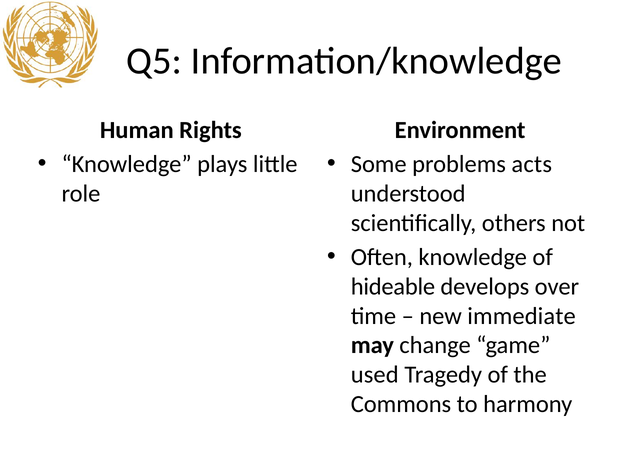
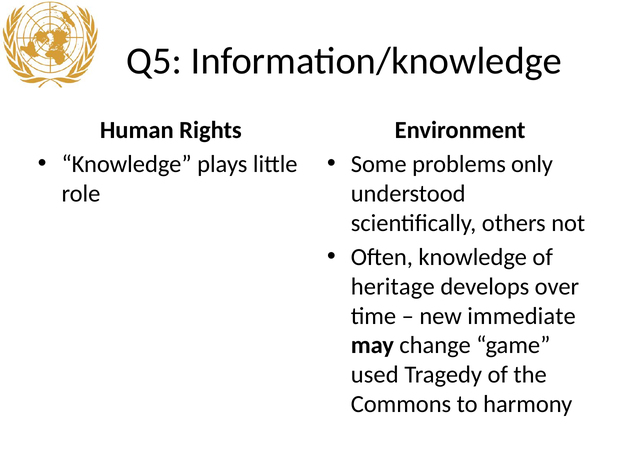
acts: acts -> only (532, 164)
hideable: hideable -> heritage (393, 287)
